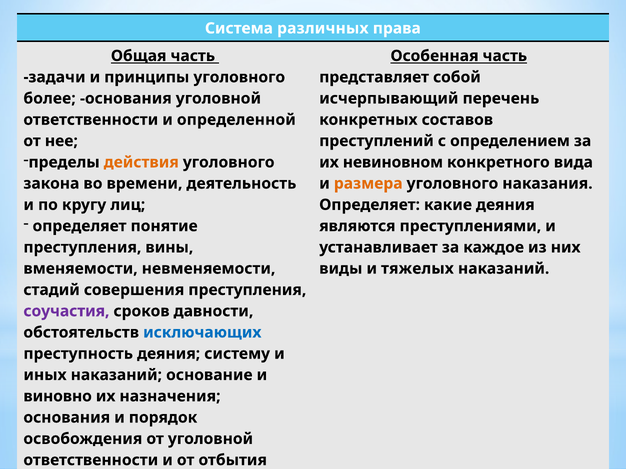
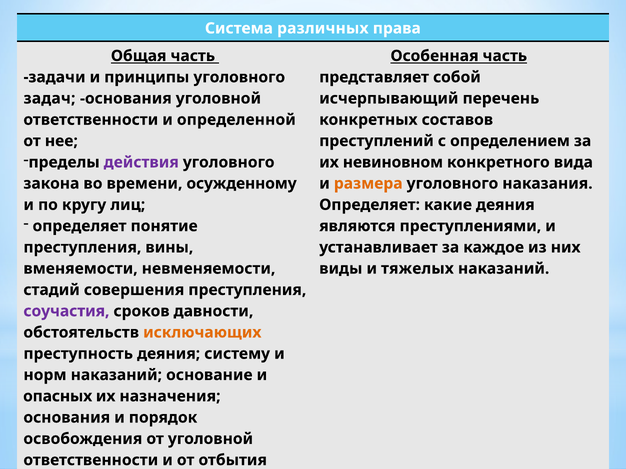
более: более -> задач (50, 99)
действия colour: orange -> purple (141, 162)
деятельность: деятельность -> осужденному (242, 184)
исключающих colour: blue -> orange (202, 333)
иных: иных -> норм (45, 375)
виновно: виновно -> опасных (58, 397)
